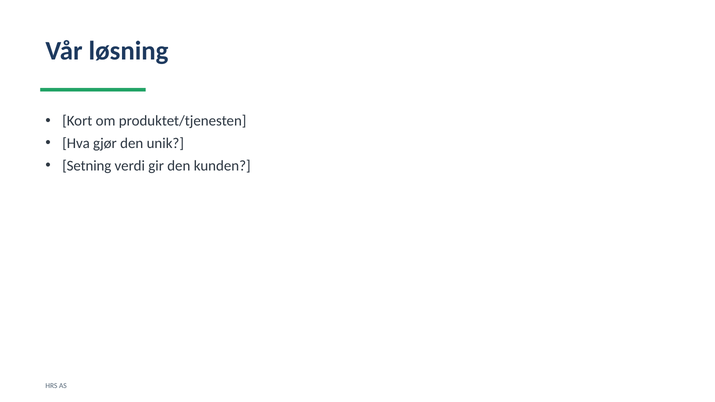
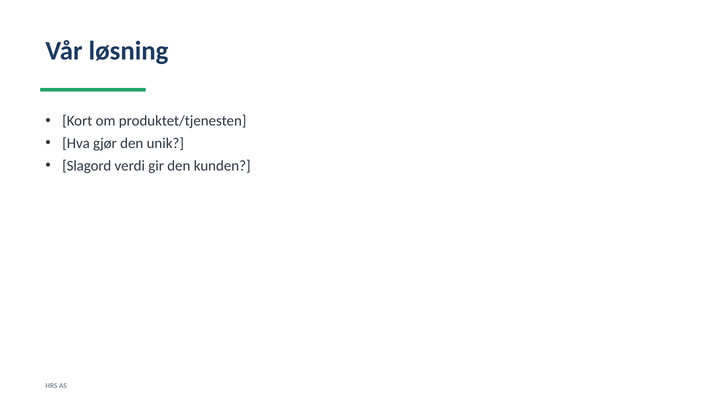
Setning: Setning -> Slagord (87, 166)
